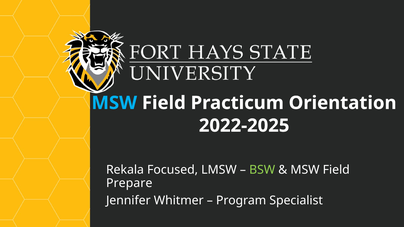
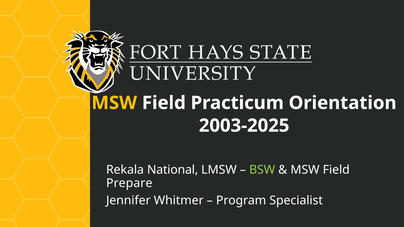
MSW colour: light blue -> yellow (114, 103)
2022-2025: 2022-2025 -> 2003-2025 (244, 126)
Focused: Focused -> National (173, 170)
